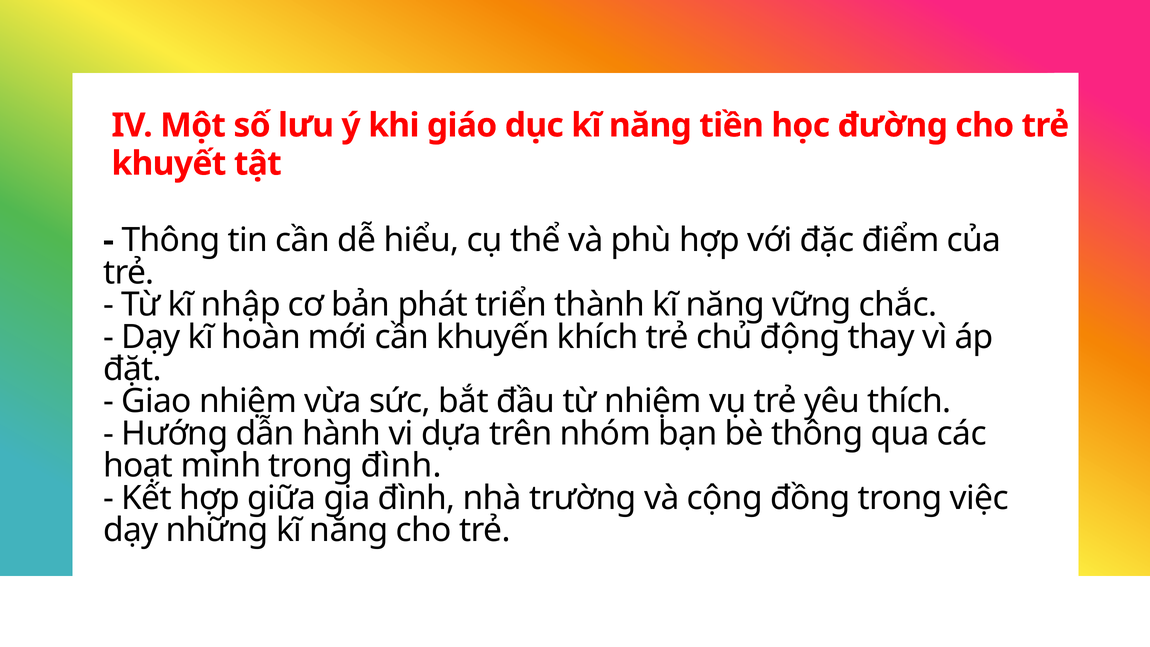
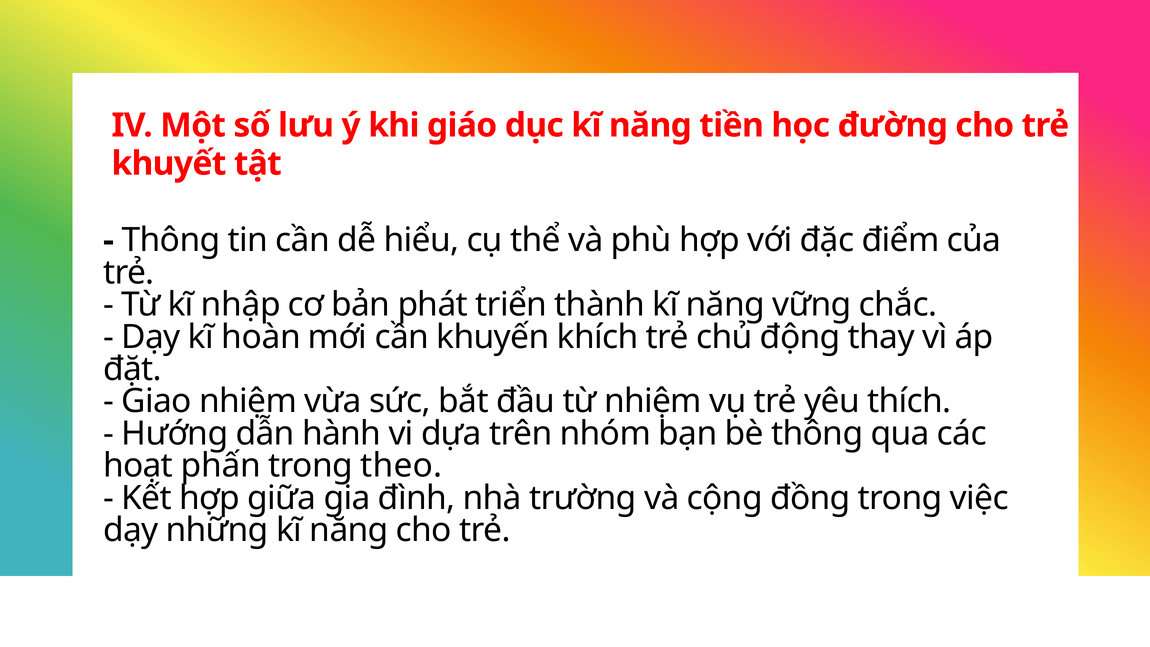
mình: mình -> phấn (221, 466)
trong đình: đình -> theo (401, 466)
